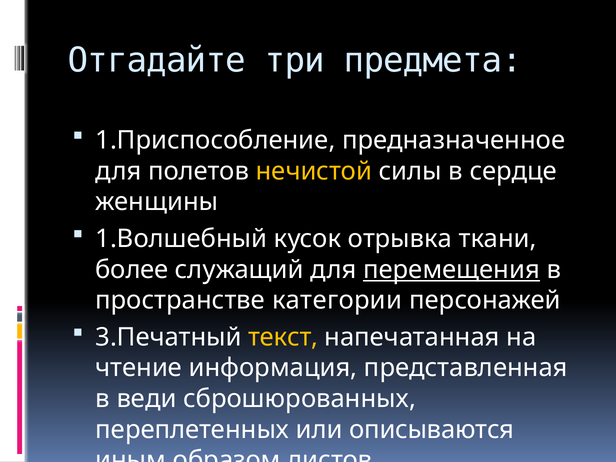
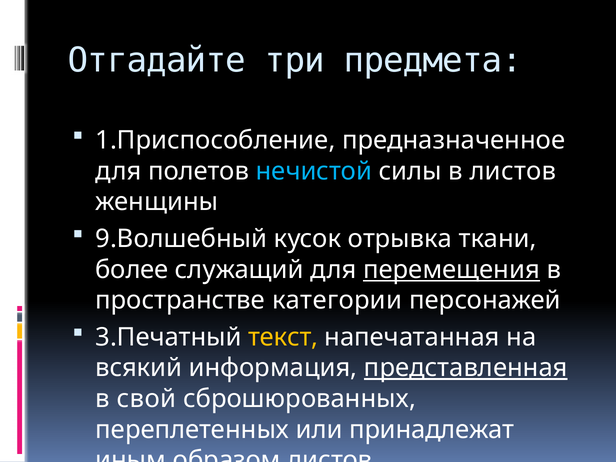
нечистой colour: yellow -> light blue (314, 171)
в сердце: сердце -> листов (513, 171)
1.Волшебный: 1.Волшебный -> 9.Волшебный (181, 239)
чтение: чтение -> всякий (139, 368)
представленная underline: none -> present (466, 368)
веди: веди -> свой (146, 399)
описываются: описываются -> принадлежат (432, 430)
